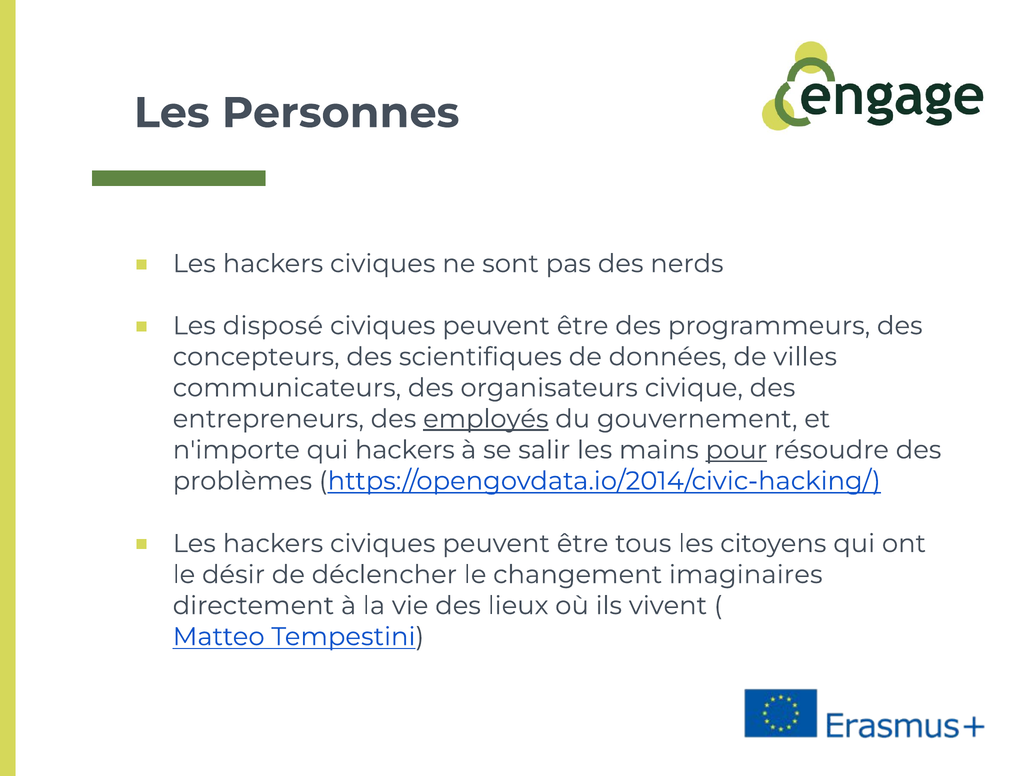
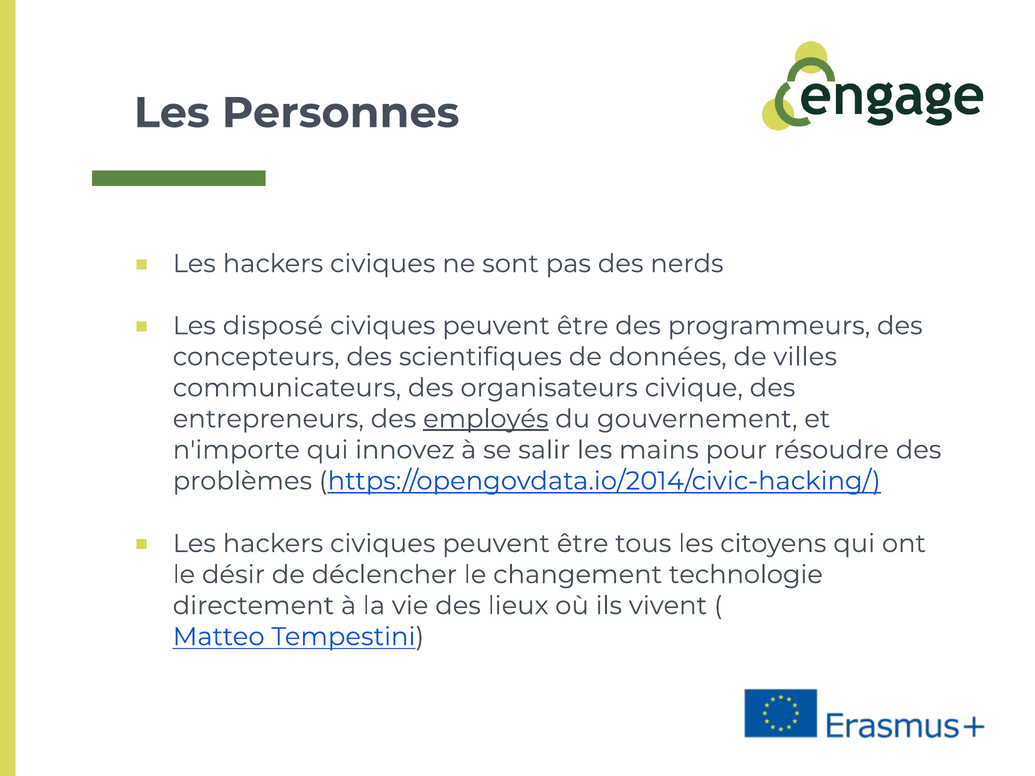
qui hackers: hackers -> innovez (405, 450)
pour underline: present -> none (736, 450)
imaginaires: imaginaires -> technologie (746, 575)
